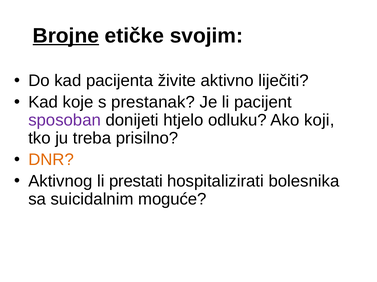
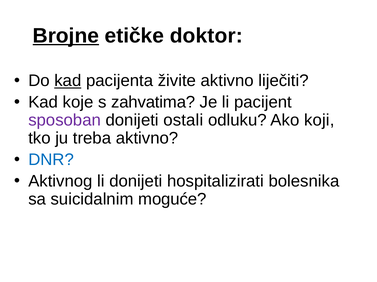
svojim: svojim -> doktor (206, 36)
kad underline: none -> present (68, 81)
prestanak: prestanak -> zahvatima (153, 102)
htjelo: htjelo -> ostali (183, 120)
treba prisilno: prisilno -> aktivno (147, 139)
DNR colour: orange -> blue (51, 160)
li prestati: prestati -> donijeti (136, 182)
